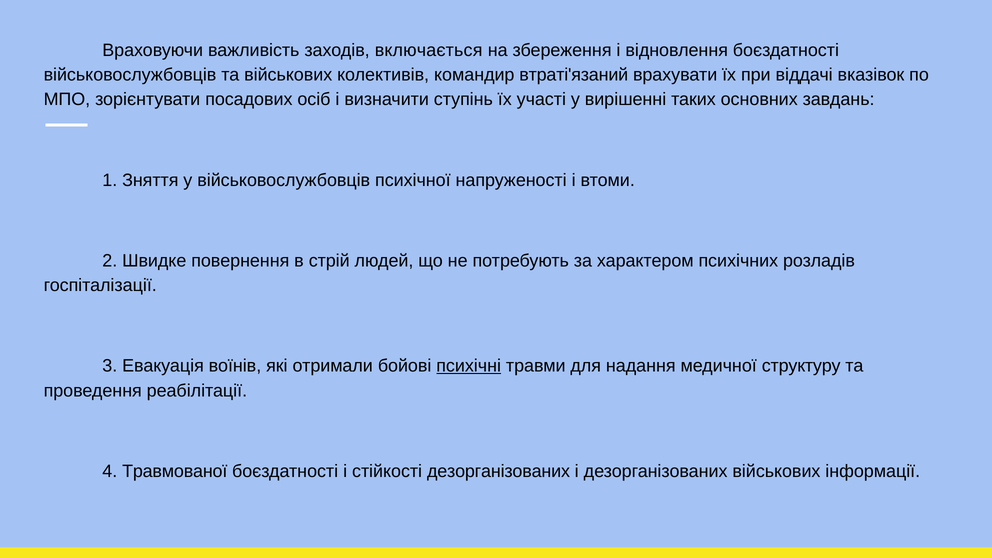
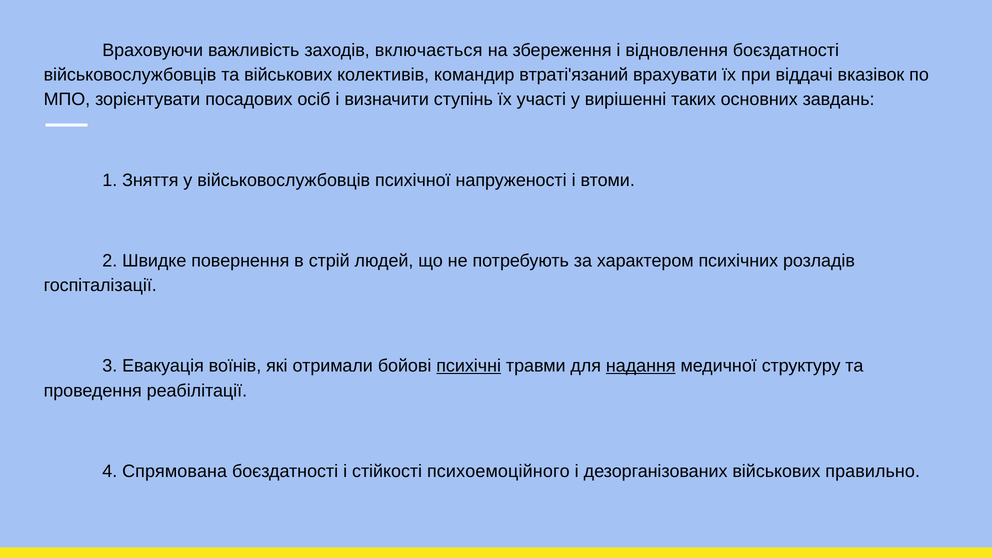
надання underline: none -> present (641, 366)
Травмованої: Травмованої -> Спрямована (175, 471)
стійкості дезорганізованих: дезорганізованих -> психоемоційного (498, 471)
інформації: інформації -> правильно (873, 471)
